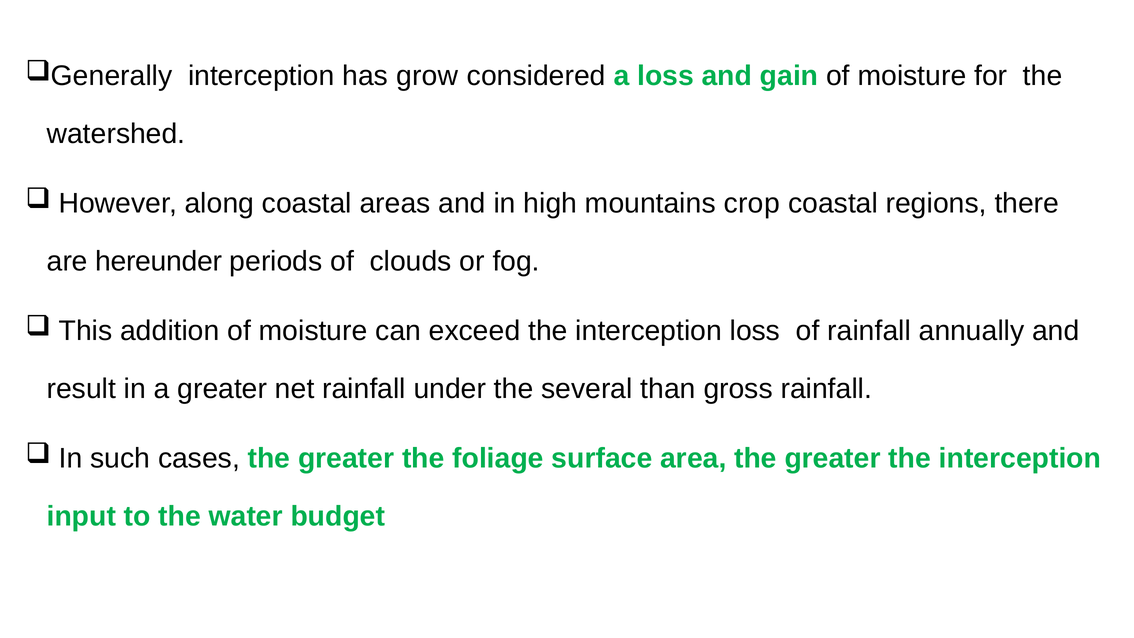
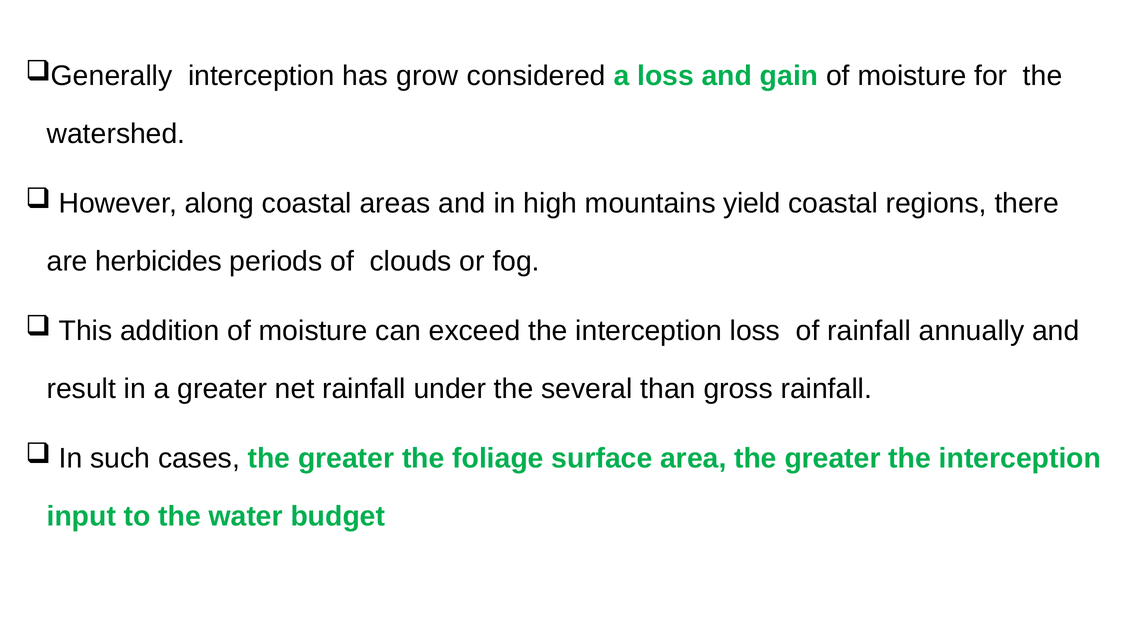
crop: crop -> yield (752, 203)
hereunder: hereunder -> herbicides (159, 261)
